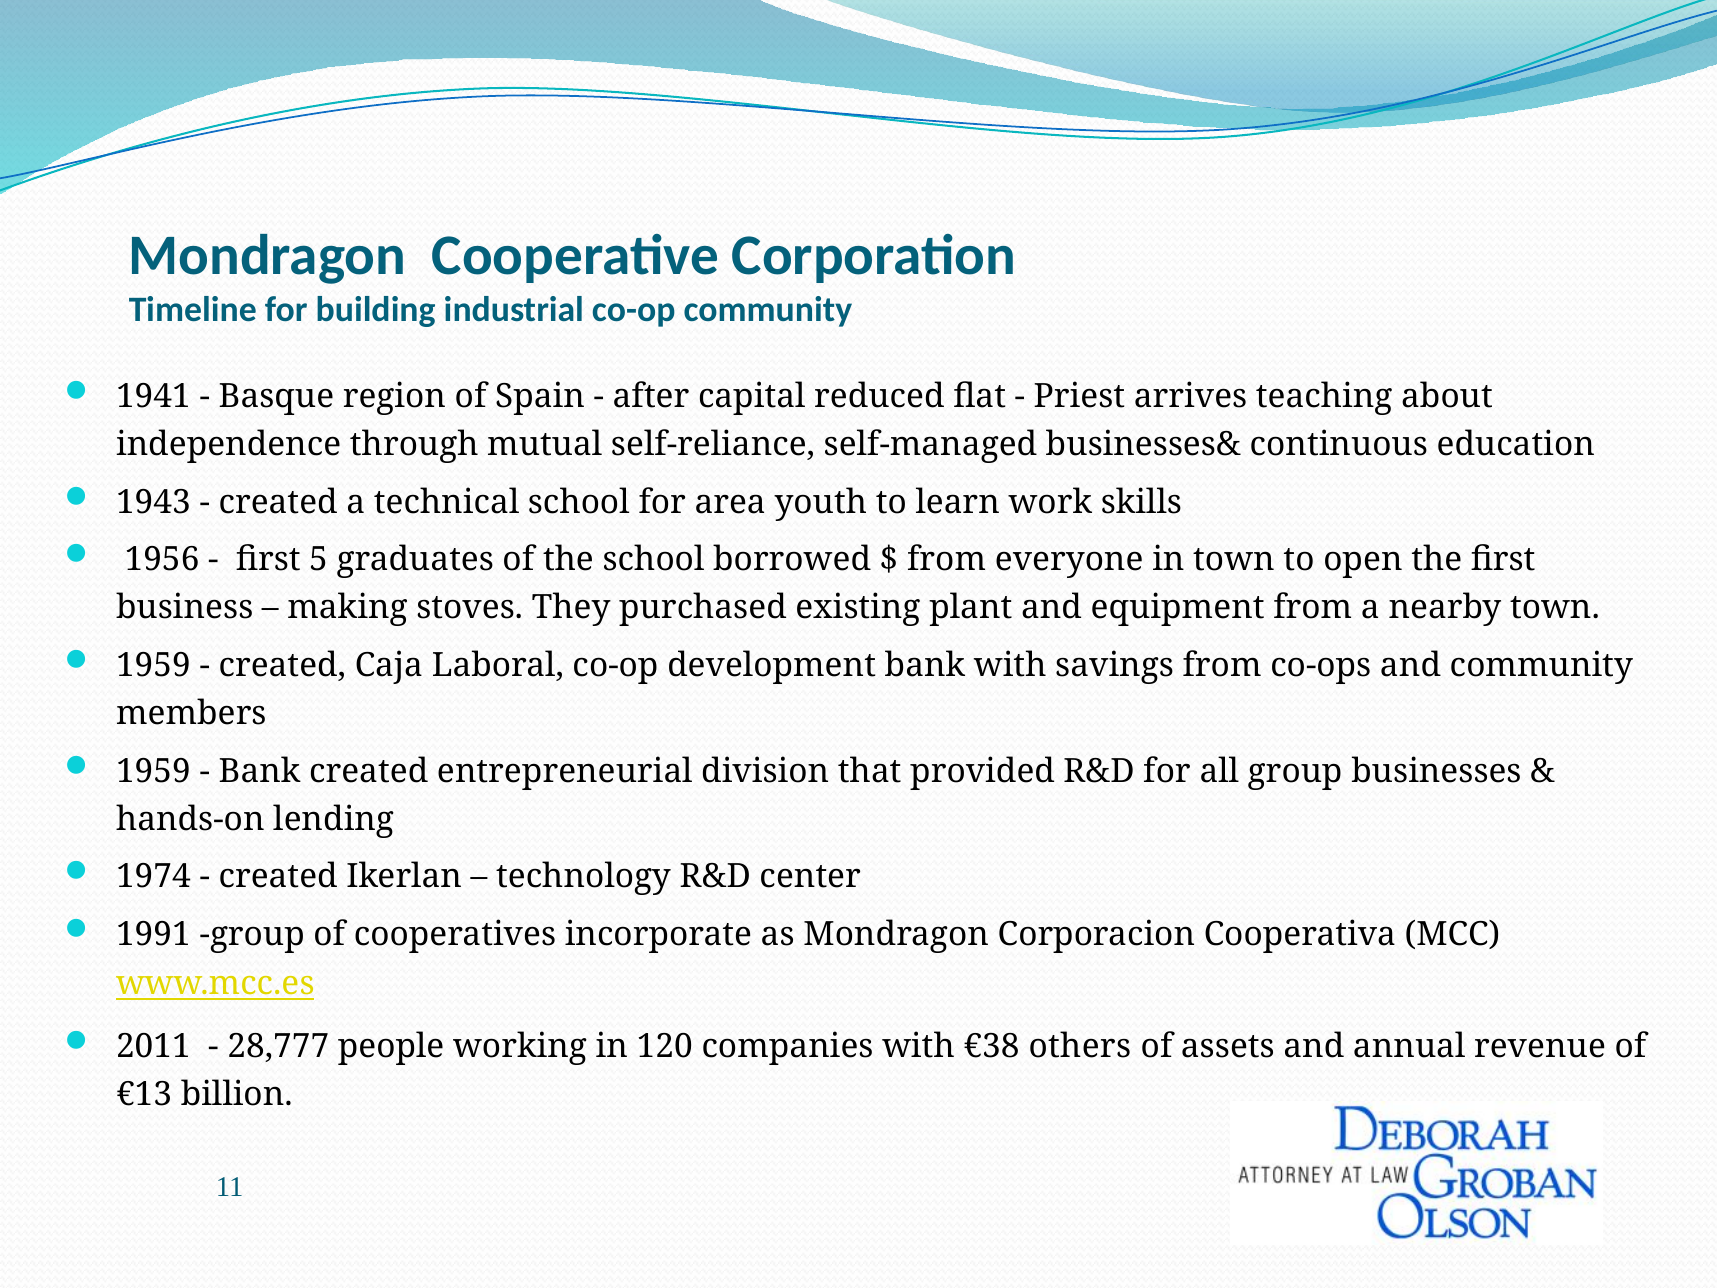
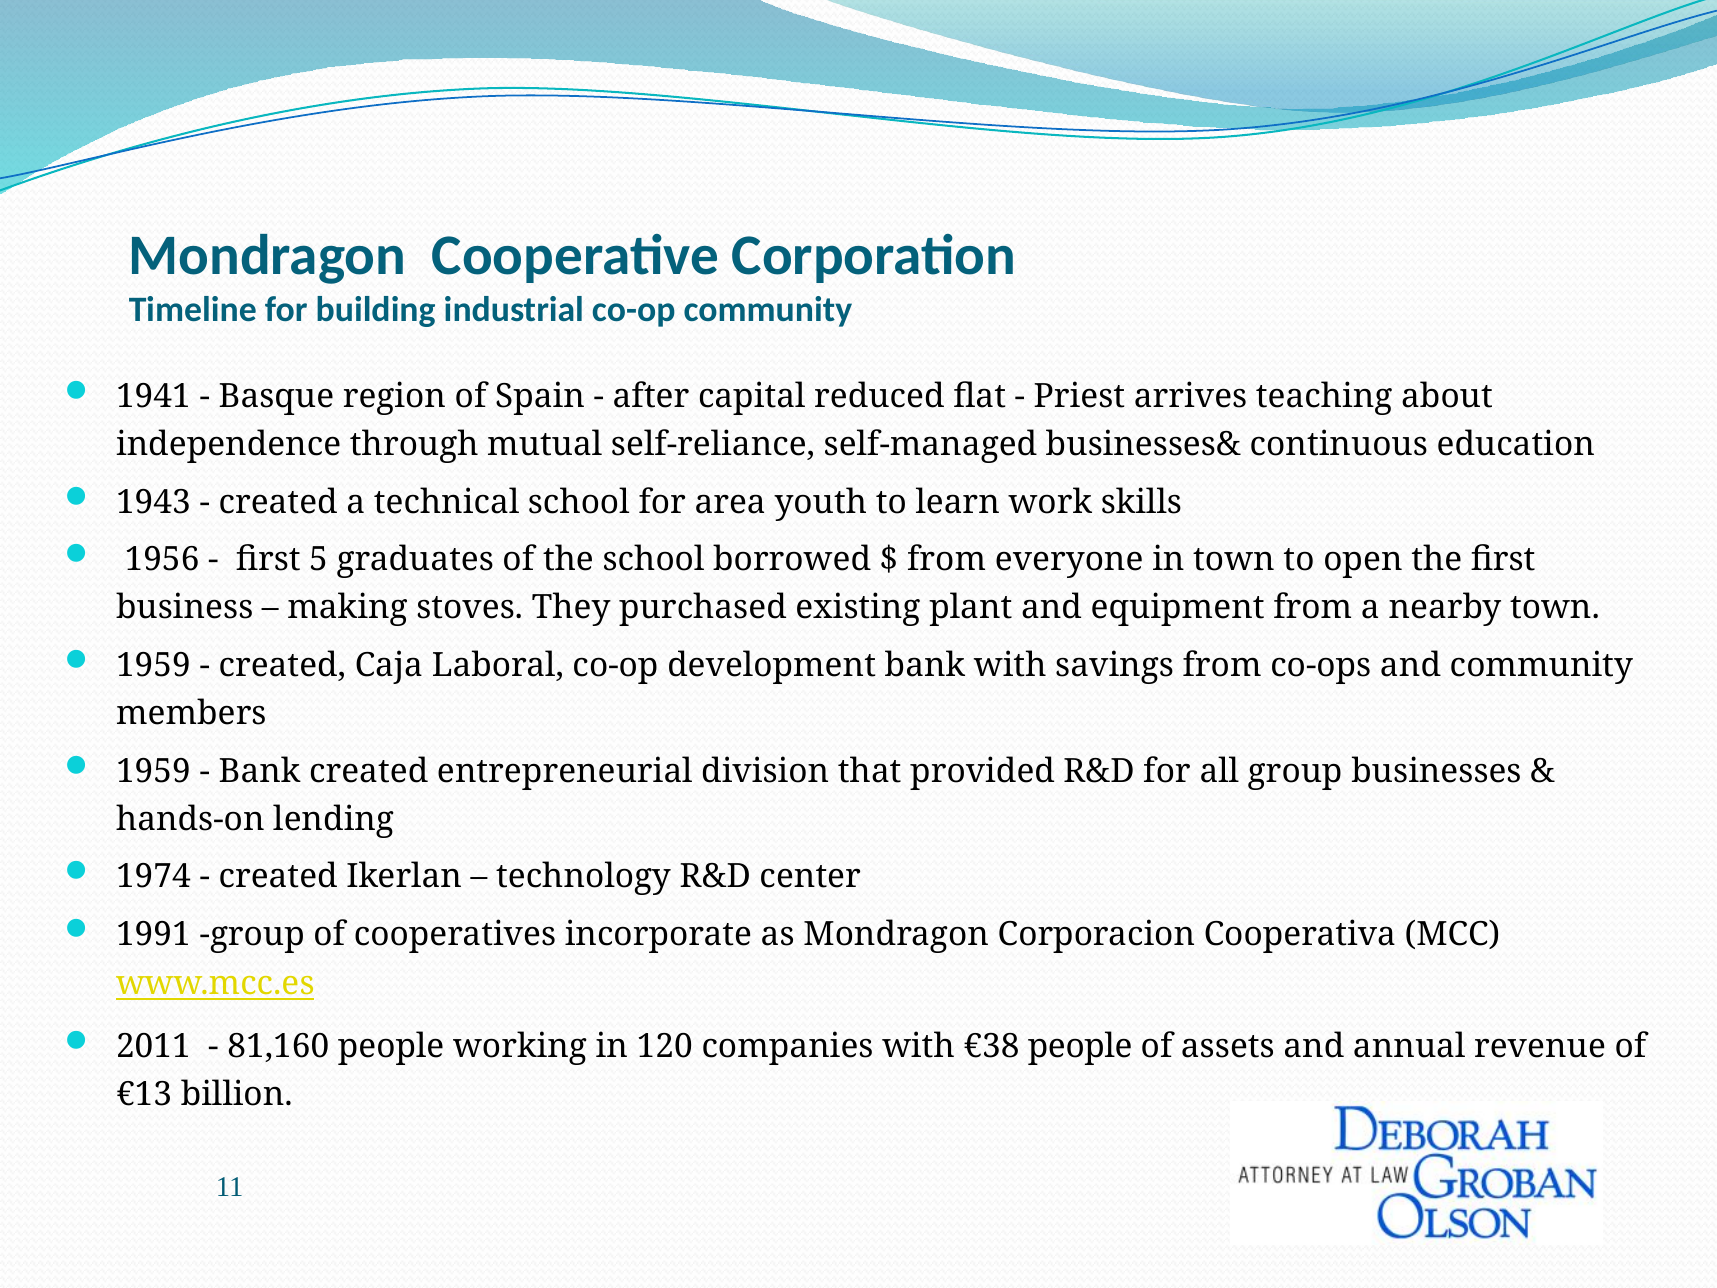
28,777: 28,777 -> 81,160 (278, 1046)
€38 others: others -> people (1080, 1046)
